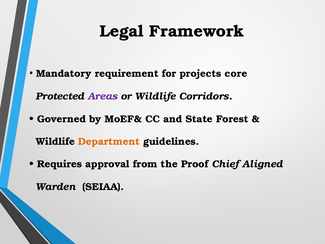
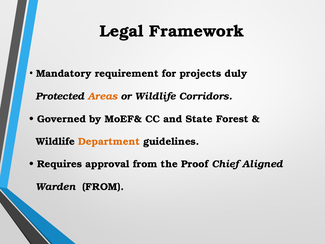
core: core -> duly (236, 74)
Areas colour: purple -> orange (103, 96)
Warden SEIAA: SEIAA -> FROM (103, 187)
